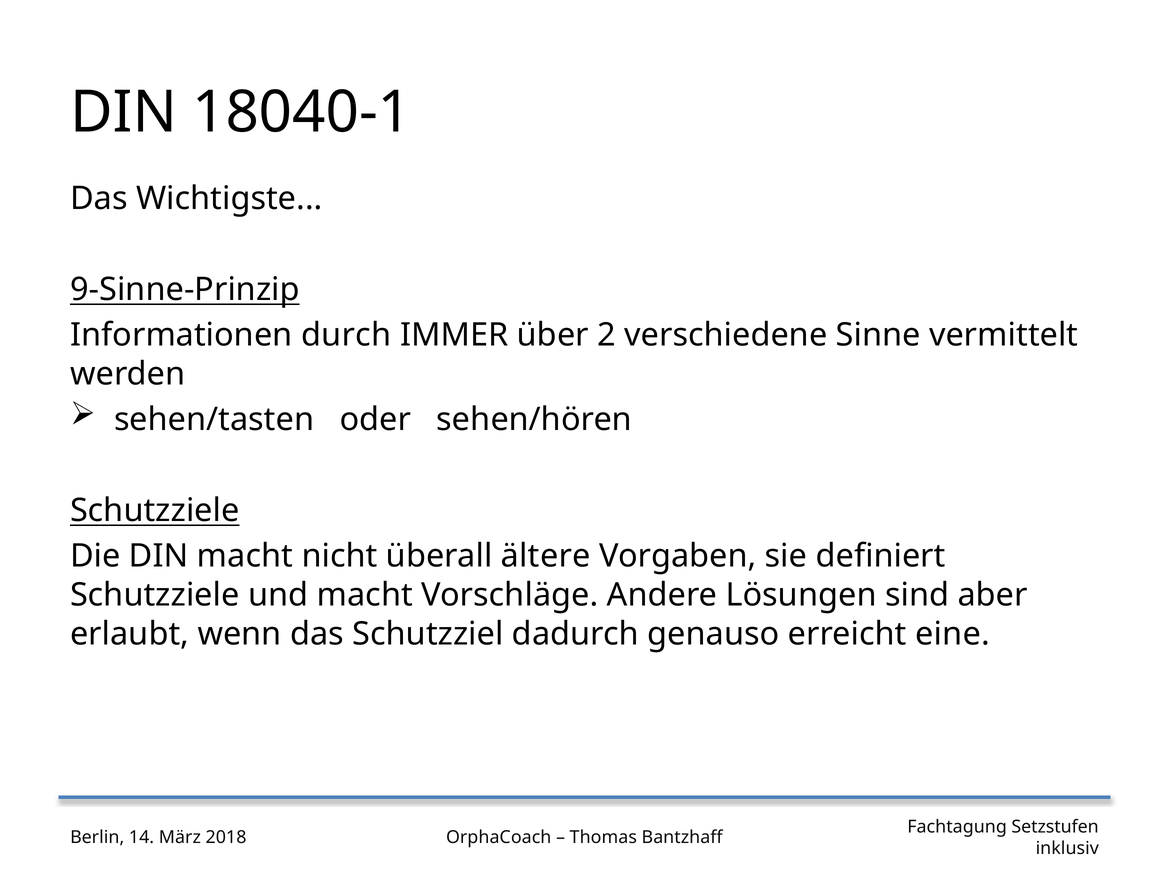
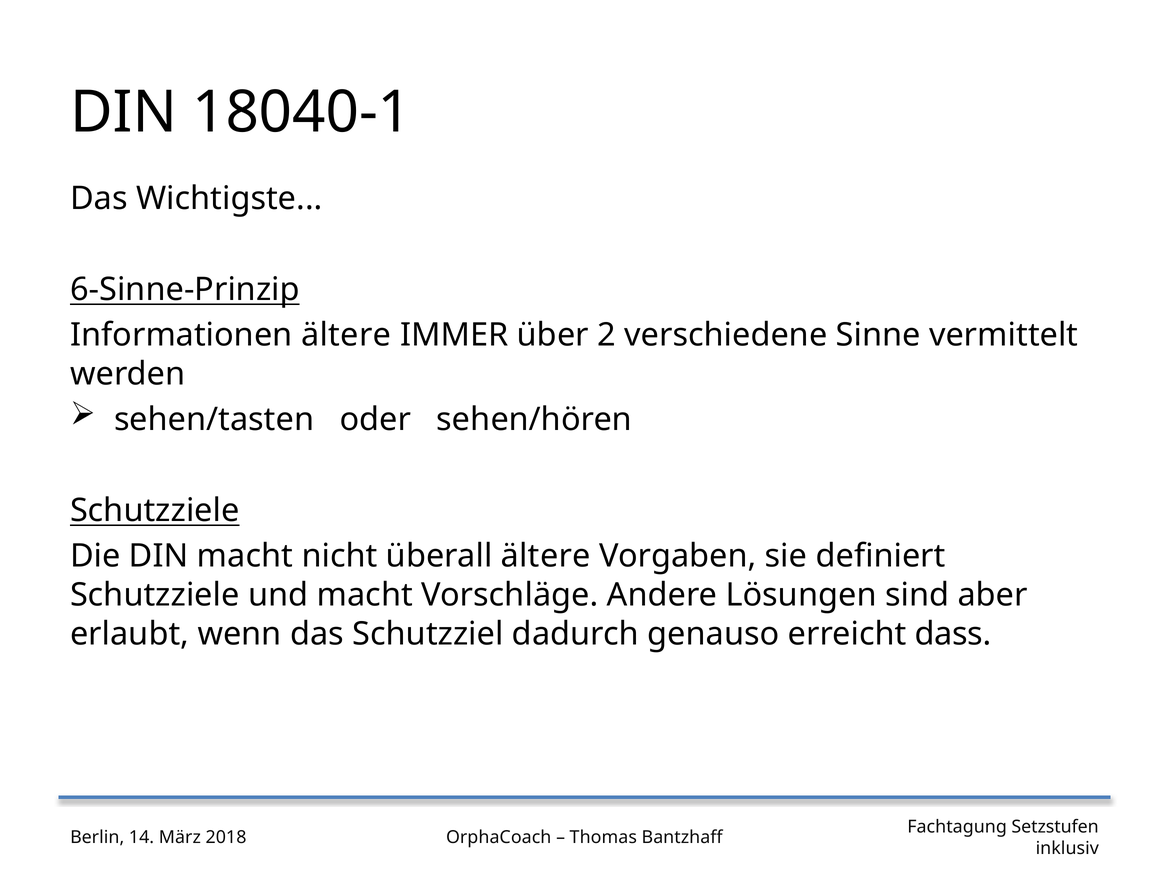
9-Sinne-Prinzip: 9-Sinne-Prinzip -> 6-Sinne-Prinzip (185, 289)
Informationen durch: durch -> ältere (346, 335)
eine: eine -> dass (953, 634)
